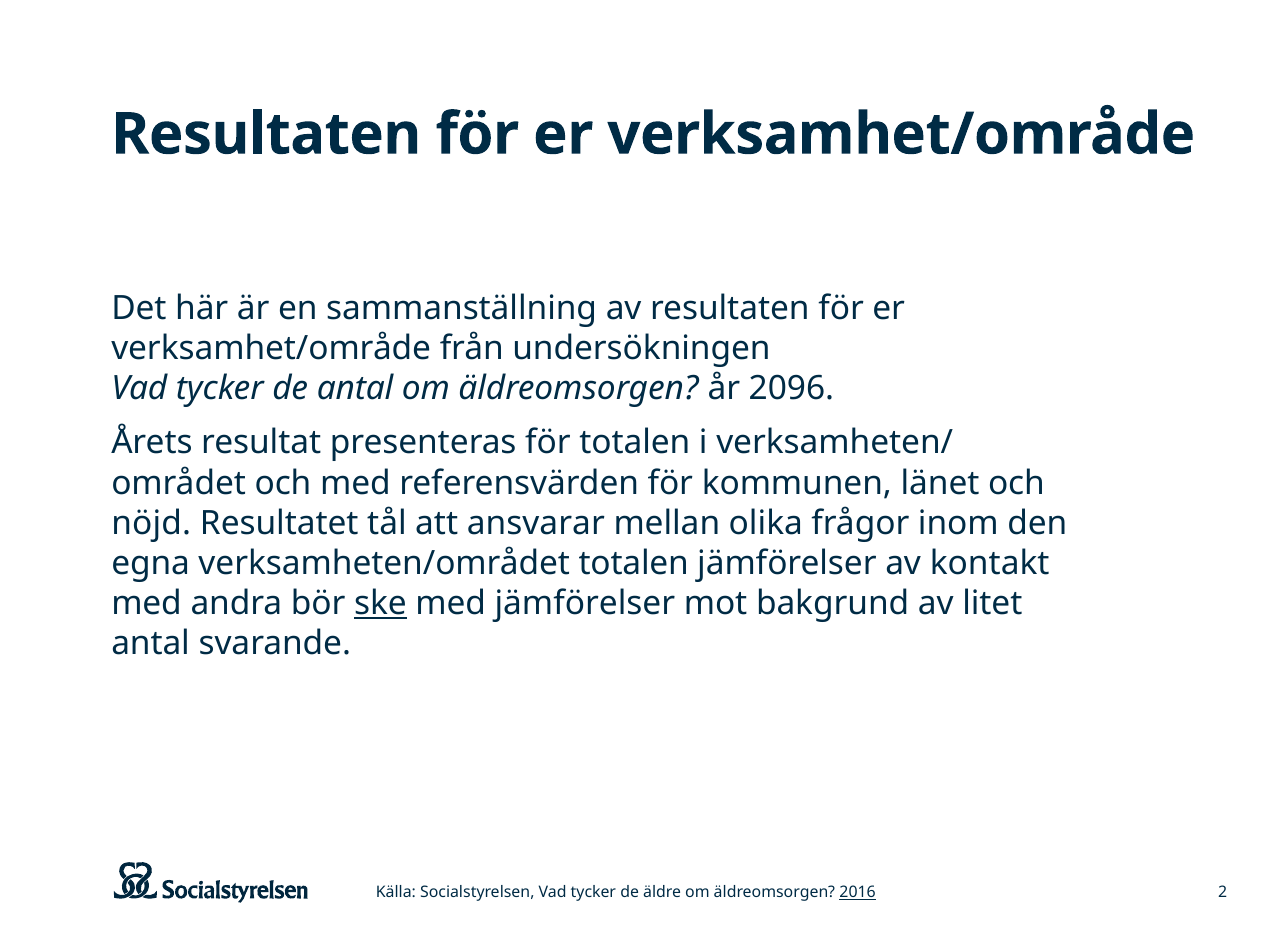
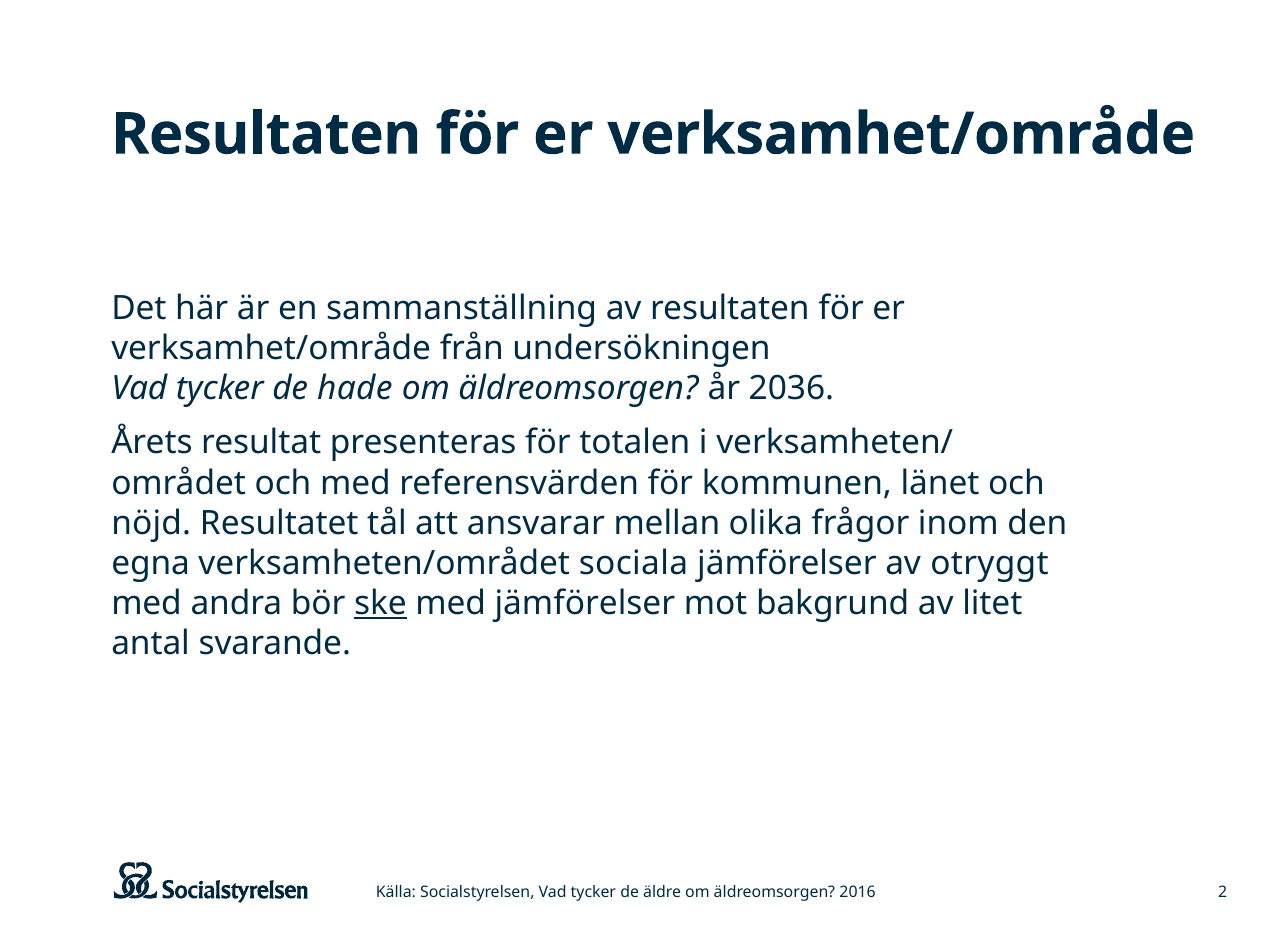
de antal: antal -> hade (355, 389)
2096: 2096 -> 2036 (791, 389)
verksamheten/området totalen: totalen -> sociala (633, 563)
kontakt: kontakt -> otryggt (990, 563)
2016 underline: present -> none (858, 892)
